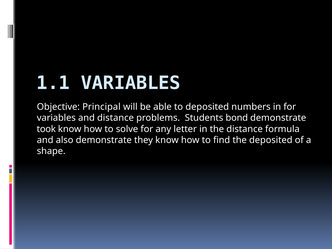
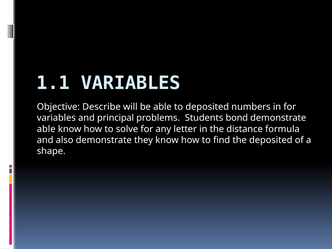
Principal: Principal -> Describe (101, 107)
and distance: distance -> principal (116, 118)
took: took -> able (46, 129)
